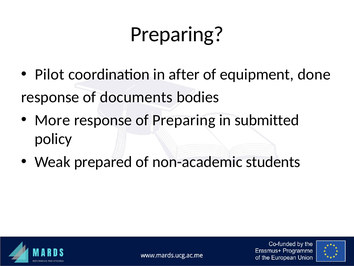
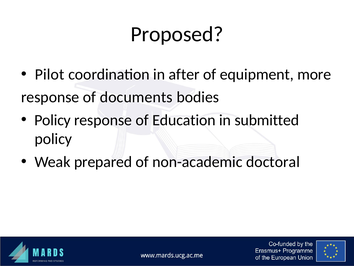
Preparing: Preparing -> Proposed (177, 34)
done: done -> more (314, 74)
More: More -> Policy (53, 120)
of Preparing: Preparing -> Education (184, 120)
students: students -> doctoral (273, 162)
